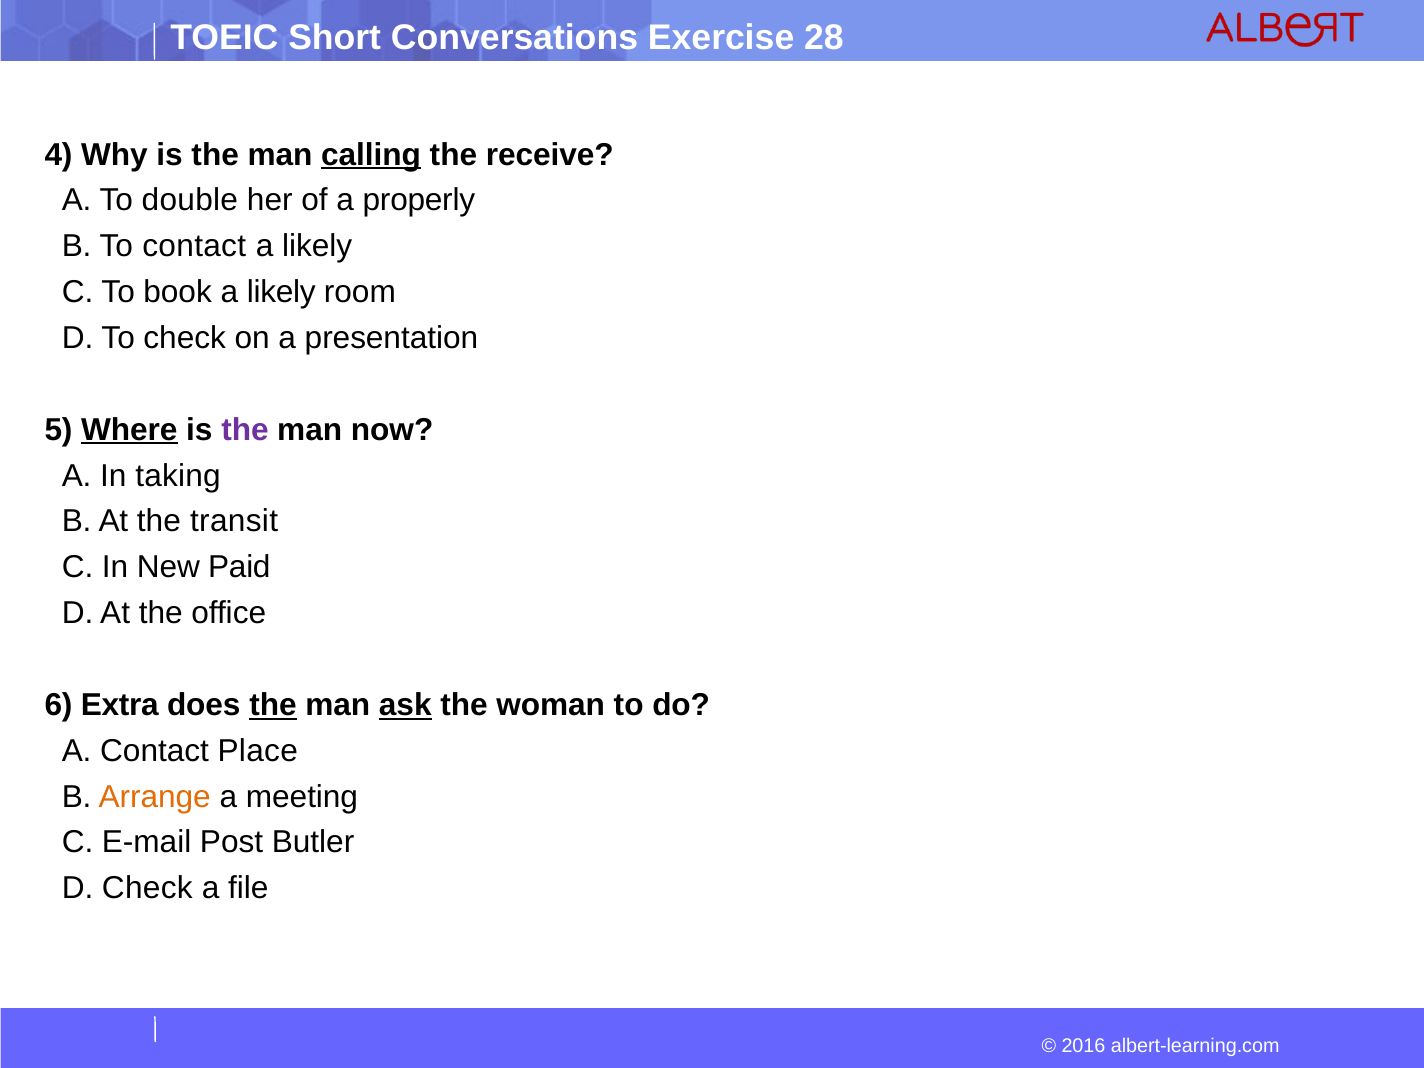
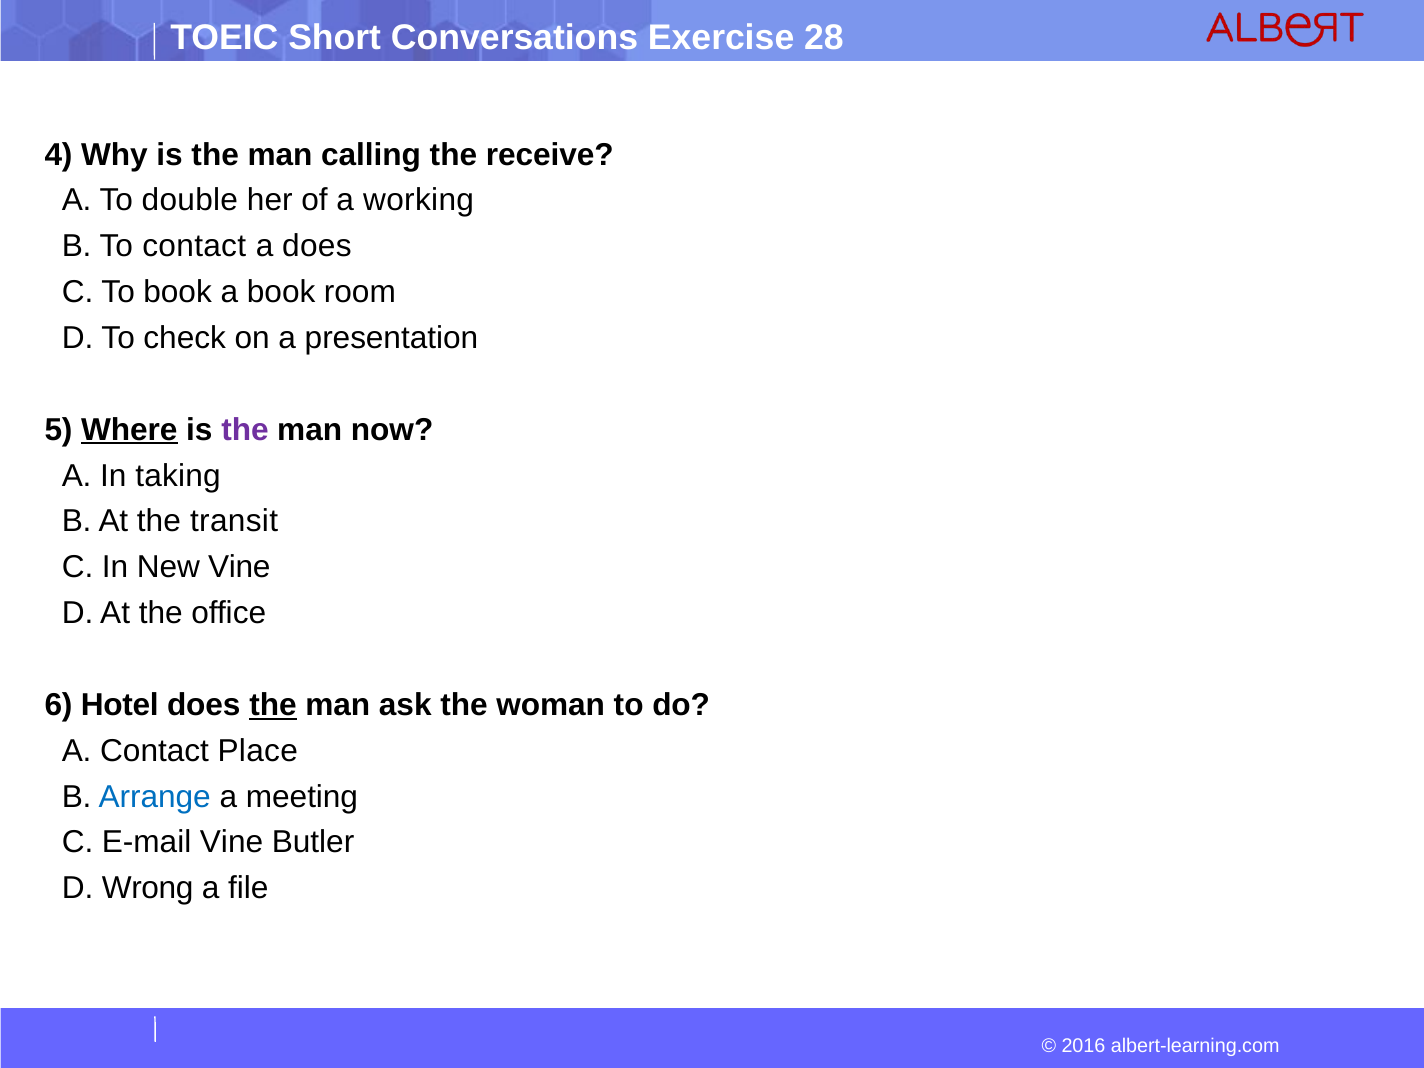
calling underline: present -> none (371, 155)
properly: properly -> working (419, 201)
likely: likely -> does (317, 246)
book a likely: likely -> book (281, 292)
New Paid: Paid -> Vine (239, 567)
Extra: Extra -> Hotel (120, 705)
ask underline: present -> none (405, 705)
Arrange colour: orange -> blue (155, 797)
E-mail Post: Post -> Vine (232, 843)
D Check: Check -> Wrong (148, 888)
